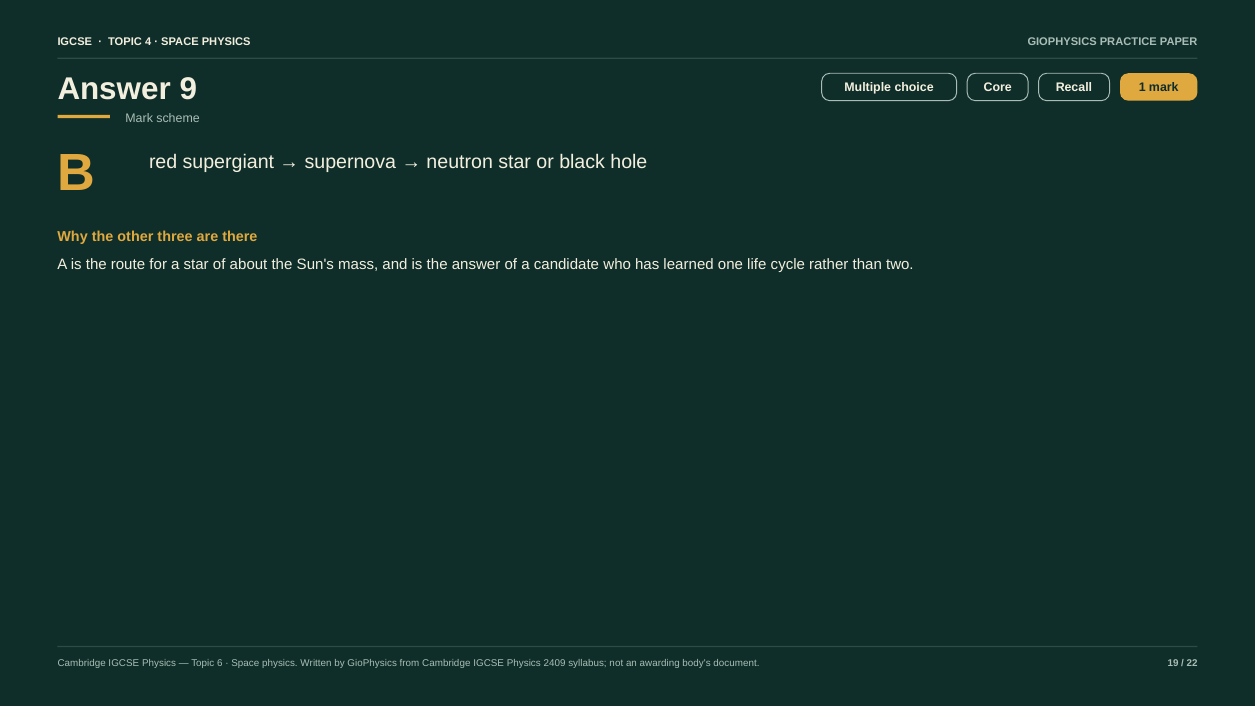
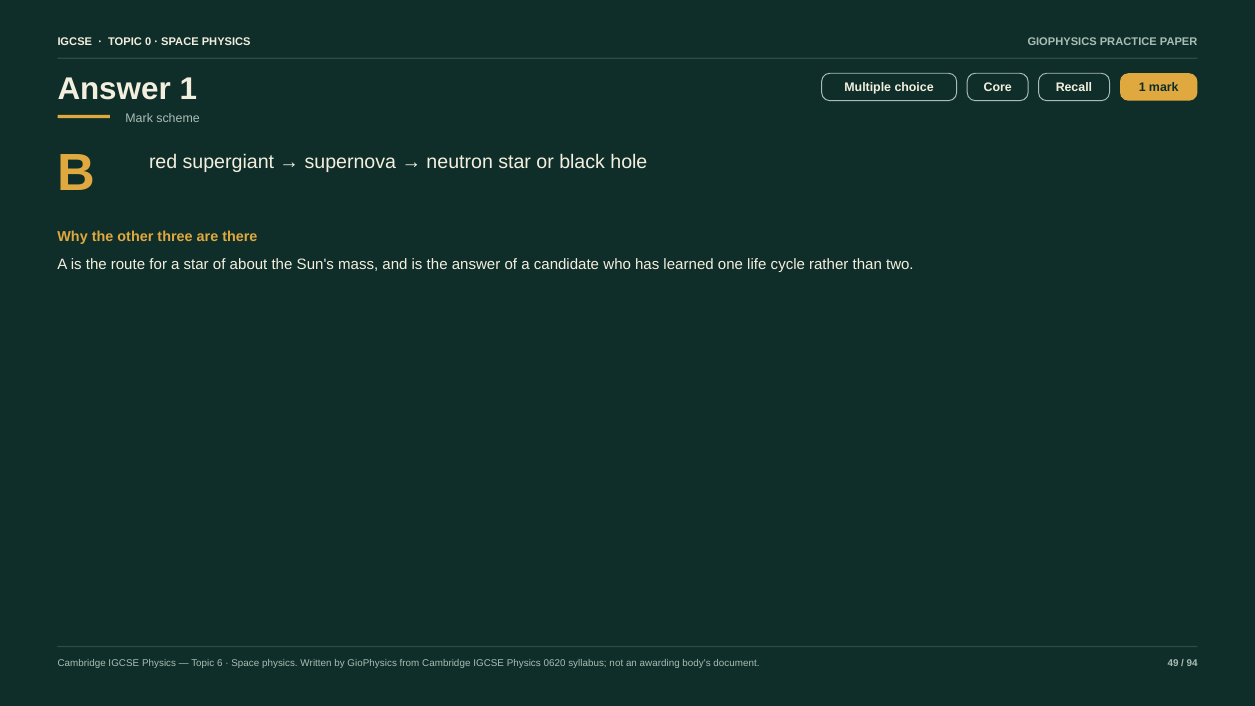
4: 4 -> 0 (148, 41)
Answer 9: 9 -> 1 (188, 89)
2409: 2409 -> 0620 (555, 663)
19: 19 -> 49 (1173, 663)
22: 22 -> 94 (1192, 663)
